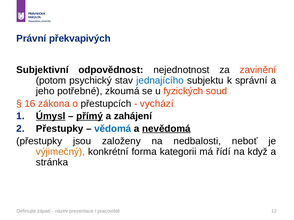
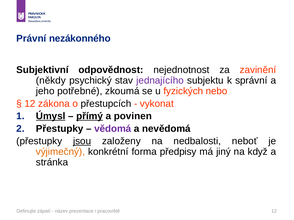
překvapivých: překvapivých -> nezákonného (80, 39)
potom: potom -> někdy (51, 81)
jednajícího colour: blue -> purple (160, 81)
soud: soud -> nebo (217, 91)
16: 16 -> 12 (30, 104)
vychází: vychází -> vykonat (157, 104)
zahájení: zahájení -> povinen (133, 116)
vědomá colour: blue -> purple (113, 129)
nevědomá underline: present -> none (166, 129)
jsou underline: none -> present (82, 141)
kategorii: kategorii -> předpisy (178, 152)
řídí: řídí -> jiný (224, 152)
